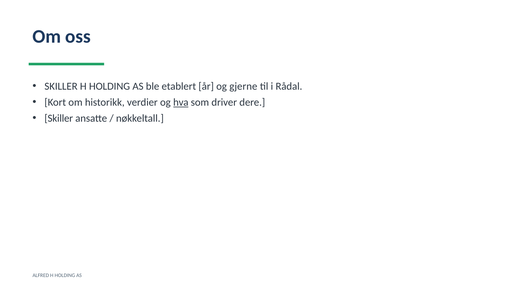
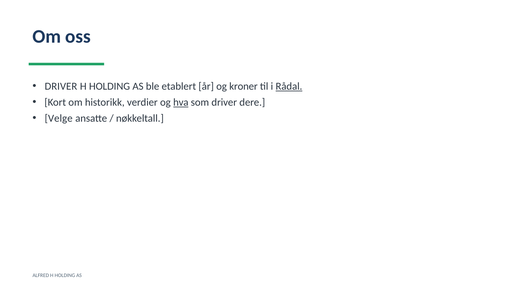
SKILLER: SKILLER -> DRIVER (61, 87)
gjerne: gjerne -> kroner (243, 87)
Rådal underline: none -> present (289, 87)
Skiller: Skiller -> Velge (59, 119)
